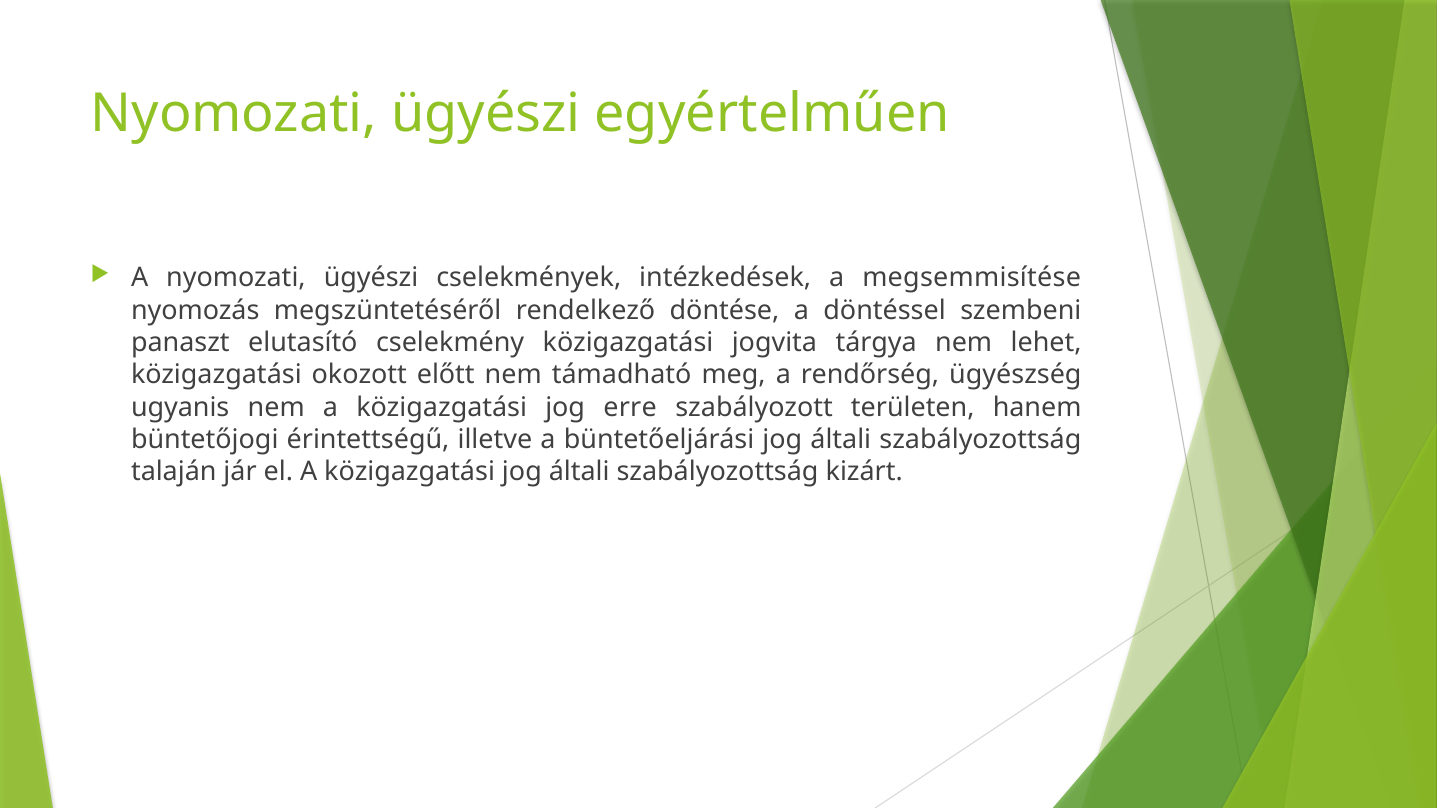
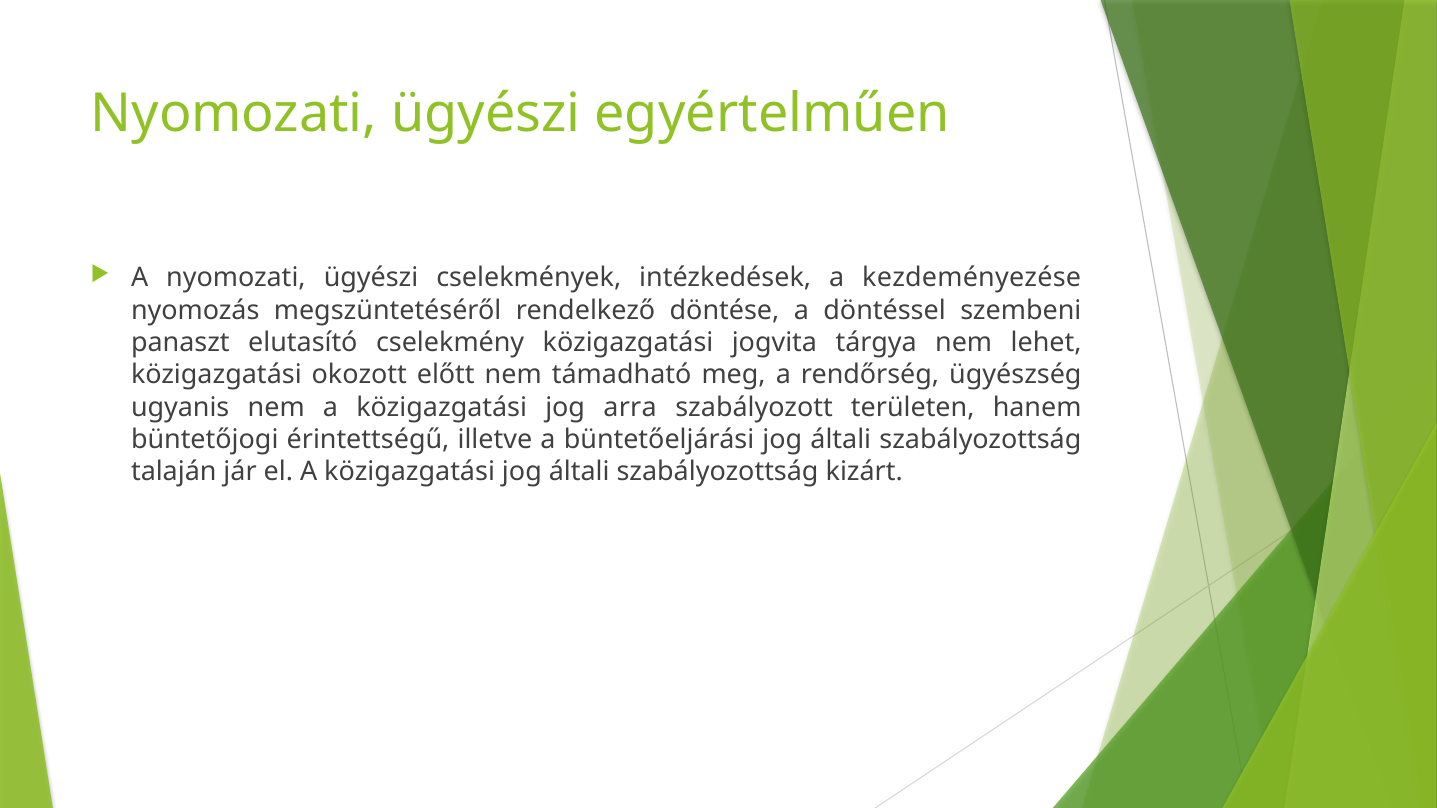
megsemmisítése: megsemmisítése -> kezdeményezése (972, 278)
erre: erre -> arra (630, 407)
